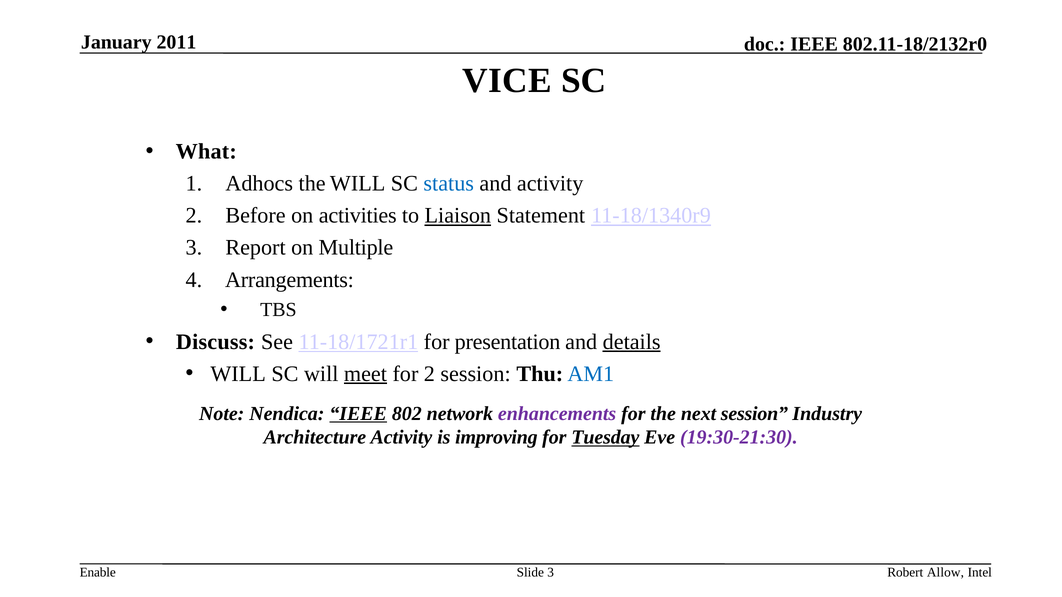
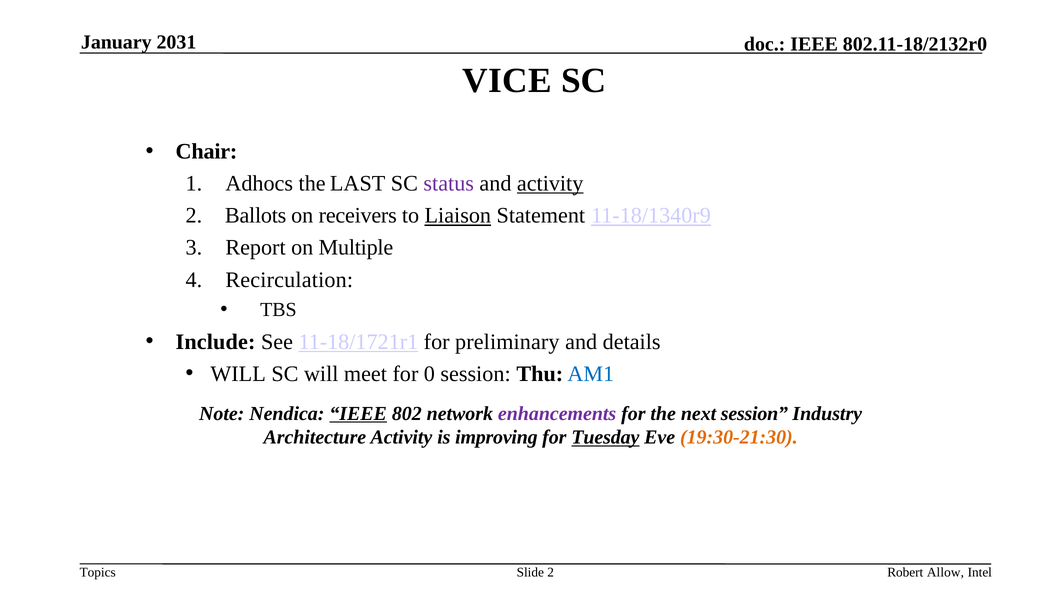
2011: 2011 -> 2031 (176, 42)
What: What -> Chair (206, 152)
the WILL: WILL -> LAST (358, 184)
status colour: blue -> purple (449, 184)
activity underline: none -> present (550, 184)
Before: Before -> Ballots (256, 216)
activities: activities -> receivers (358, 216)
Arrangements: Arrangements -> Recirculation (289, 280)
Discuss: Discuss -> Include (216, 342)
presentation: presentation -> preliminary (507, 342)
details underline: present -> none (632, 342)
meet underline: present -> none (365, 374)
for 2: 2 -> 0 (429, 374)
19:30-21:30 colour: purple -> orange (739, 438)
Enable: Enable -> Topics (98, 573)
Slide 3: 3 -> 2 (551, 573)
